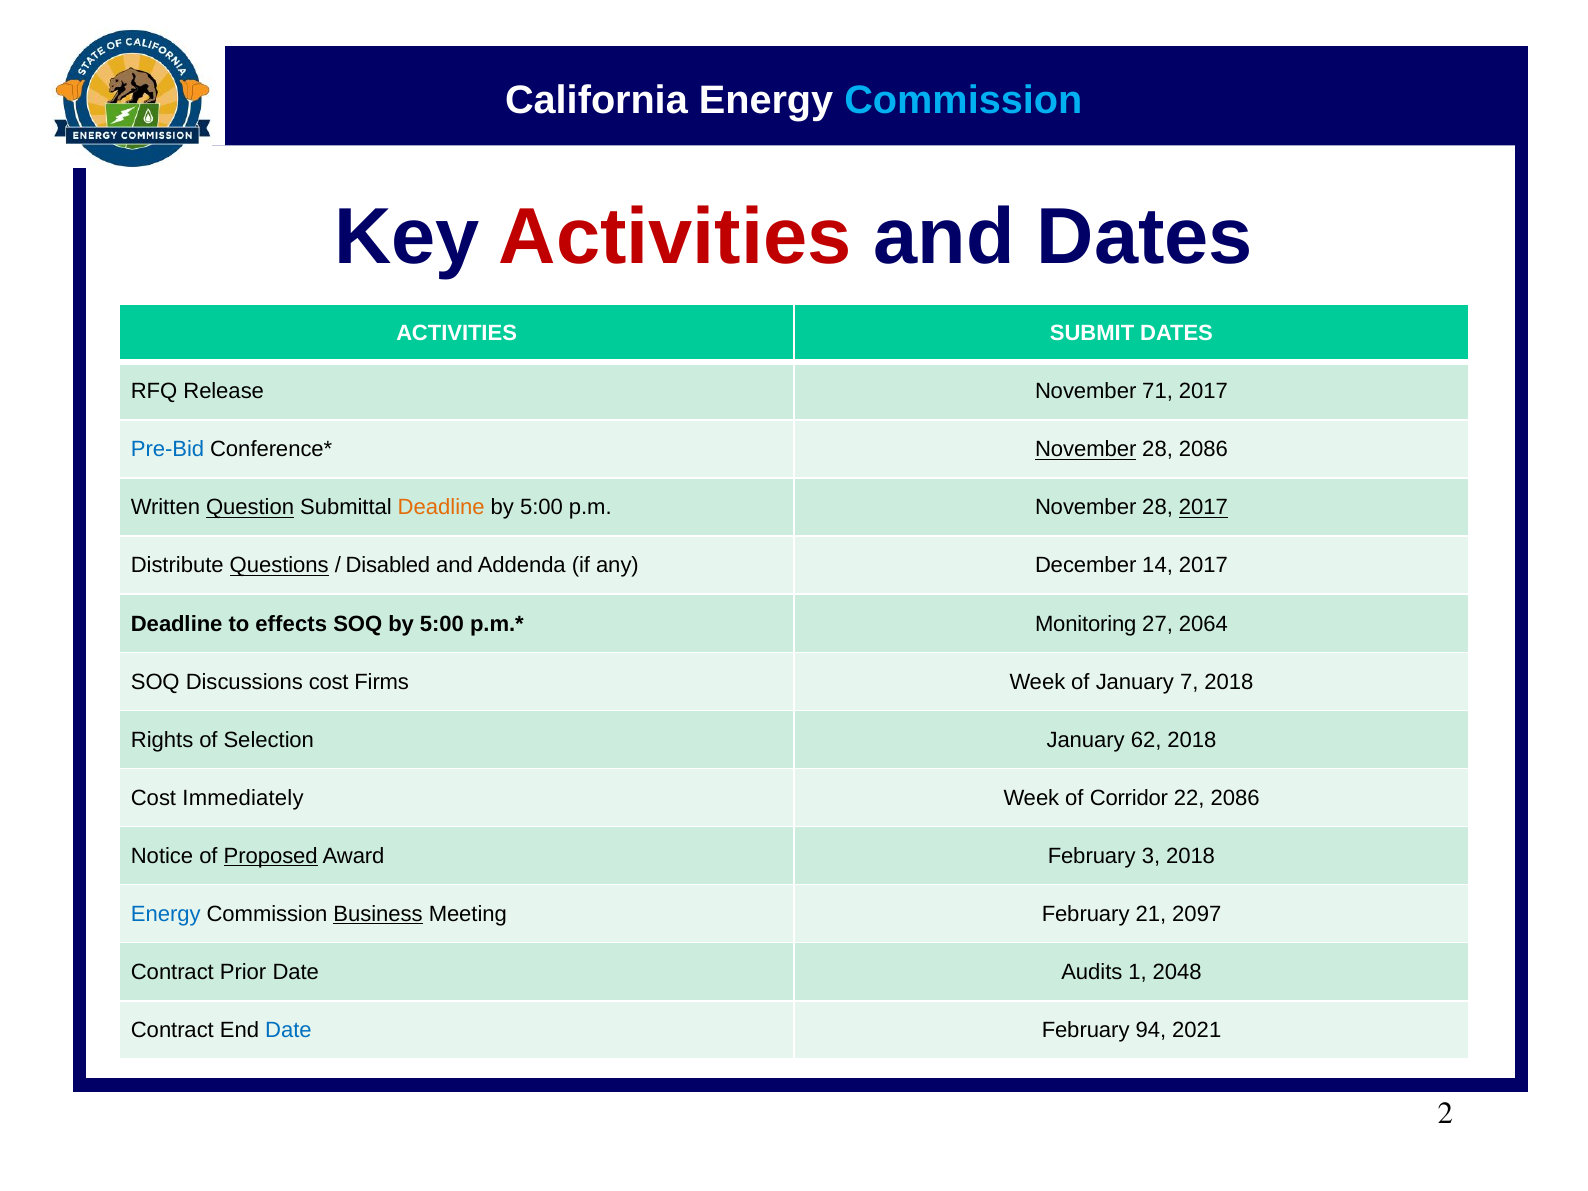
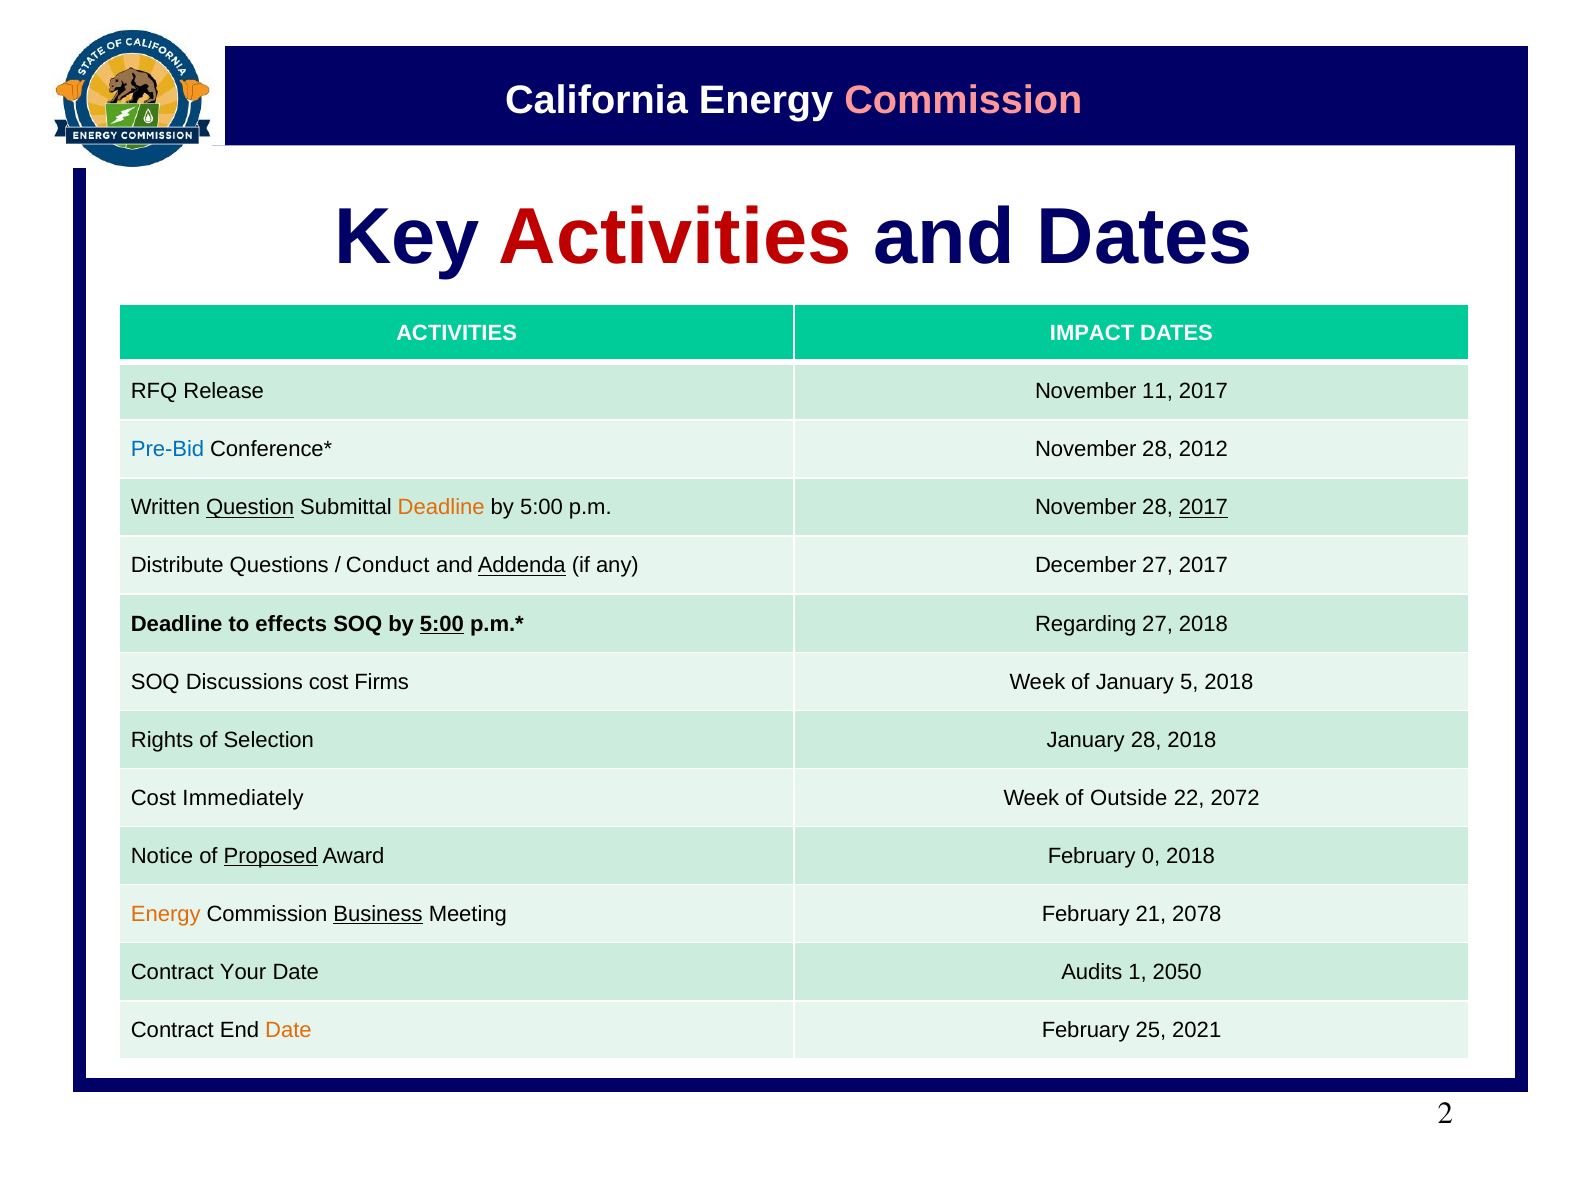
Commission colour: light blue -> pink (963, 100)
SUBMIT: SUBMIT -> IMPACT (1092, 334)
71: 71 -> 11 (1158, 392)
November underline: present -> none (1086, 450)
28 2086: 2086 -> 2012 (1203, 450)
Questions underline: present -> none (279, 566)
Disabled: Disabled -> Conduct (388, 566)
Addenda underline: none -> present (522, 566)
December 14: 14 -> 27 (1158, 566)
5:00 underline: none -> present (442, 624)
Monitoring: Monitoring -> Regarding (1086, 624)
27 2064: 2064 -> 2018 (1203, 624)
7: 7 -> 5 (1189, 682)
January 62: 62 -> 28 (1146, 740)
Corridor: Corridor -> Outside (1129, 798)
22 2086: 2086 -> 2072 (1235, 798)
3: 3 -> 0 (1151, 856)
Energy colour: blue -> orange (166, 914)
2097: 2097 -> 2078 (1197, 914)
Prior: Prior -> Your (243, 972)
2048: 2048 -> 2050 (1177, 972)
Date colour: blue -> orange (288, 1030)
94: 94 -> 25 (1151, 1030)
